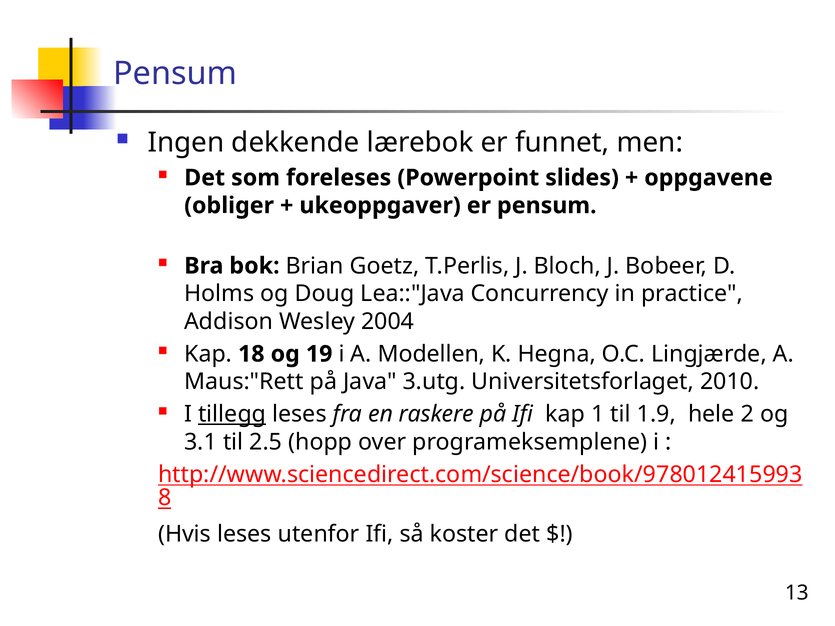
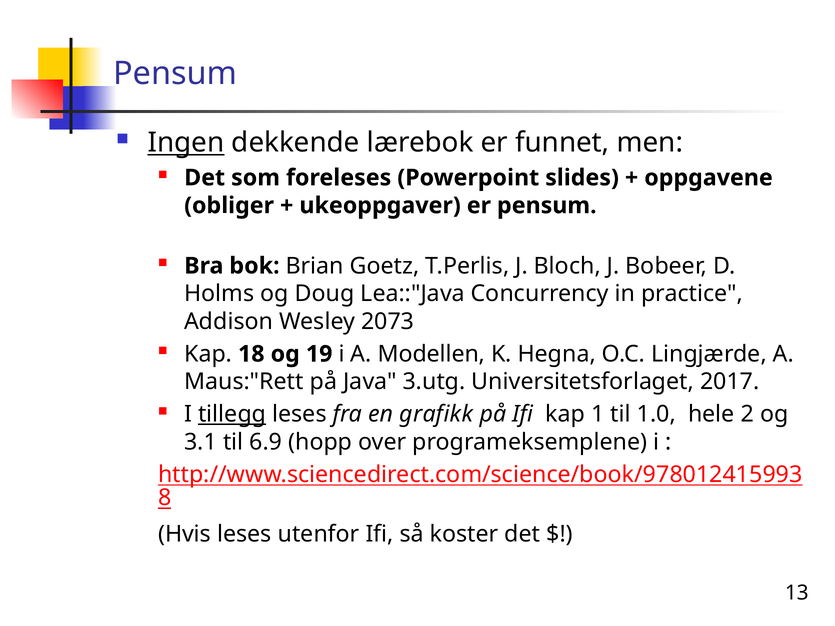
Ingen underline: none -> present (186, 143)
2004: 2004 -> 2073 (388, 322)
2010: 2010 -> 2017 (730, 382)
raskere: raskere -> grafikk (436, 414)
1.9: 1.9 -> 1.0 (656, 414)
2.5: 2.5 -> 6.9 (266, 442)
